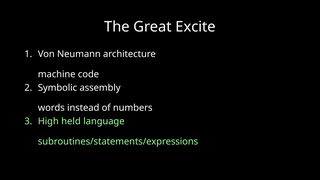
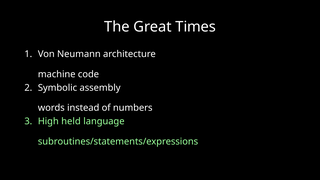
Excite: Excite -> Times (196, 27)
